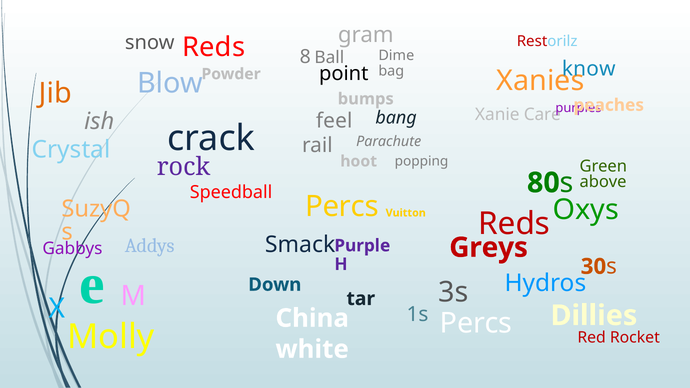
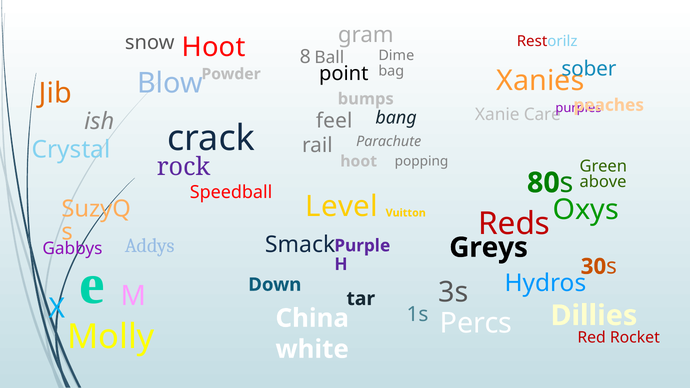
Reds: Reds -> Hoot (214, 47)
know: know -> sober (589, 69)
Percs: Percs -> Level (342, 207)
Greys colour: red -> black (489, 248)
